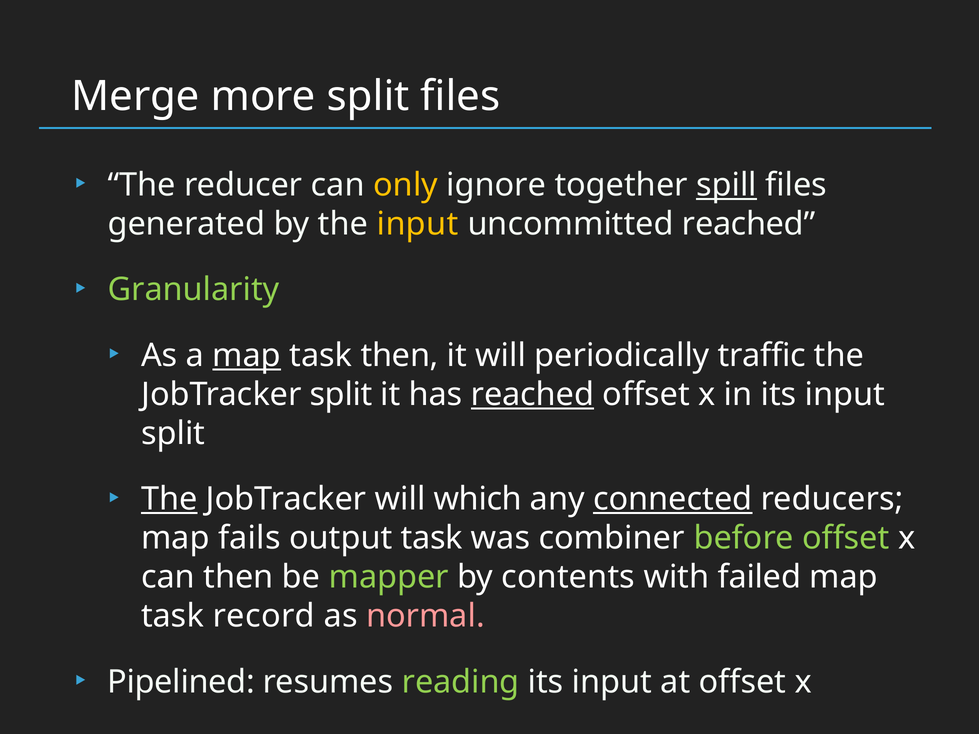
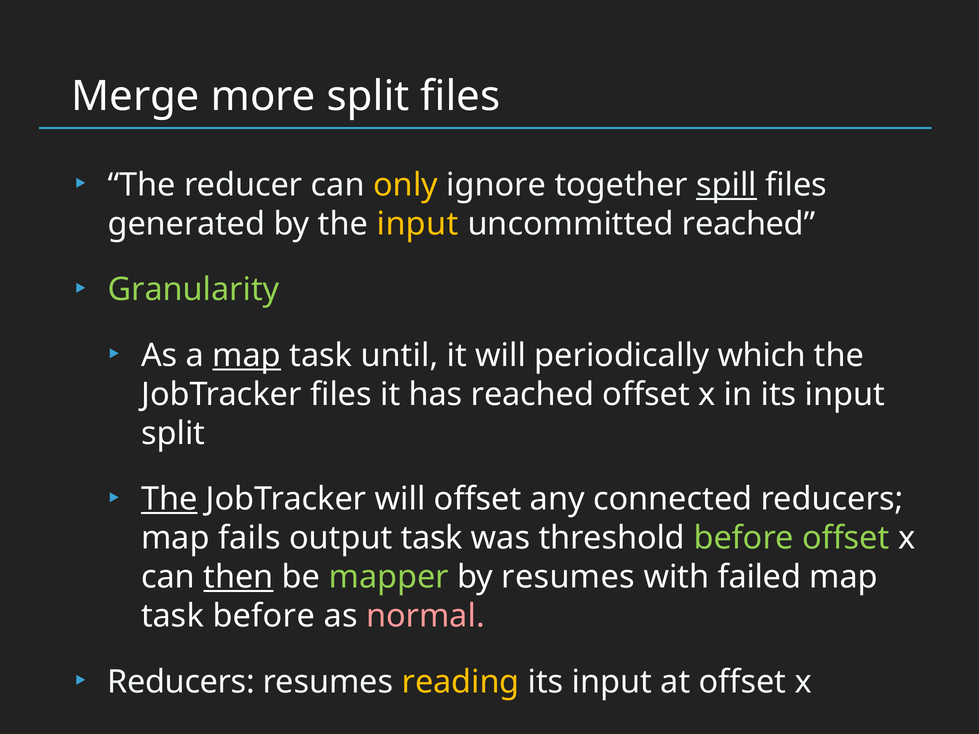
task then: then -> until (399, 356)
traffic: traffic -> which (762, 356)
JobTracker split: split -> files (341, 395)
reached underline: present -> none (532, 395)
will which: which -> offset (478, 499)
connected underline: present -> none (673, 499)
combiner: combiner -> threshold (612, 538)
then underline: none -> present (238, 577)
by contents: contents -> resumes (568, 577)
task record: record -> before (264, 616)
Pipelined: Pipelined -> Reducers (181, 682)
reading colour: light green -> yellow (461, 682)
